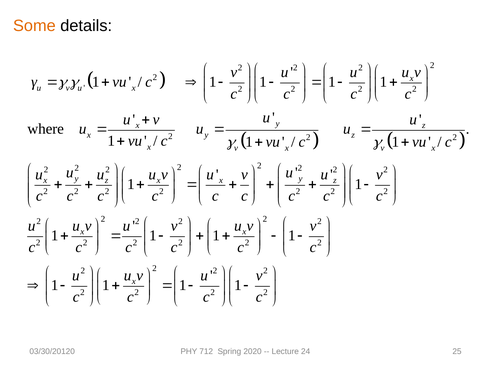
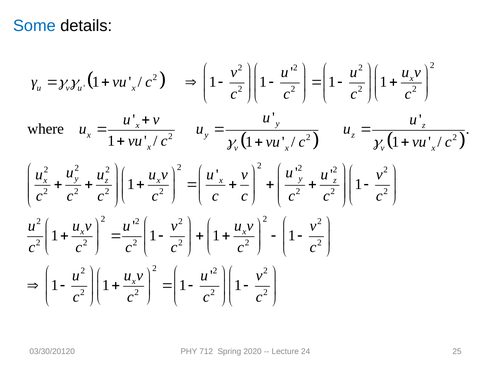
Some colour: orange -> blue (34, 26)
